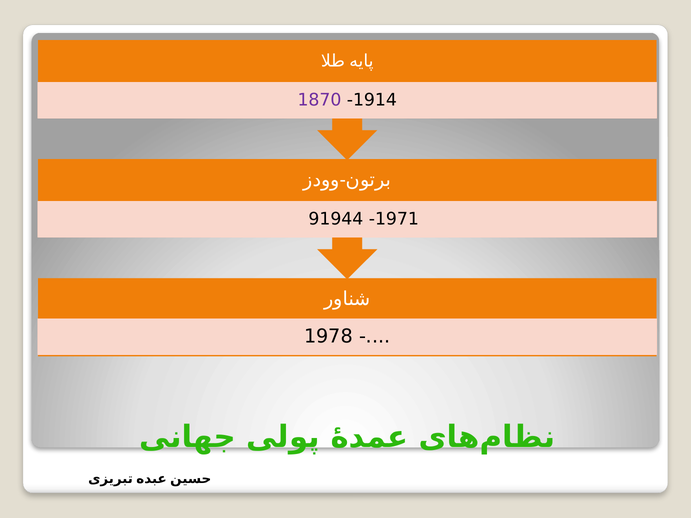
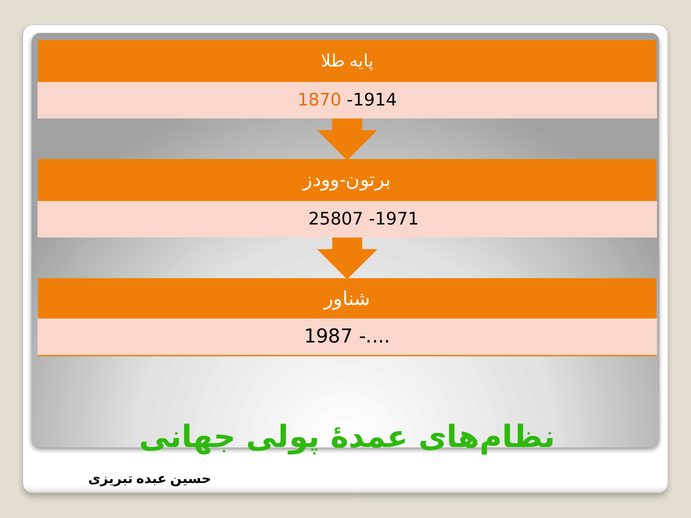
1870 colour: purple -> orange (319, 100)
91944: 91944 -> 25807 (336, 219)
1978: 1978 -> 1987 (328, 337)
